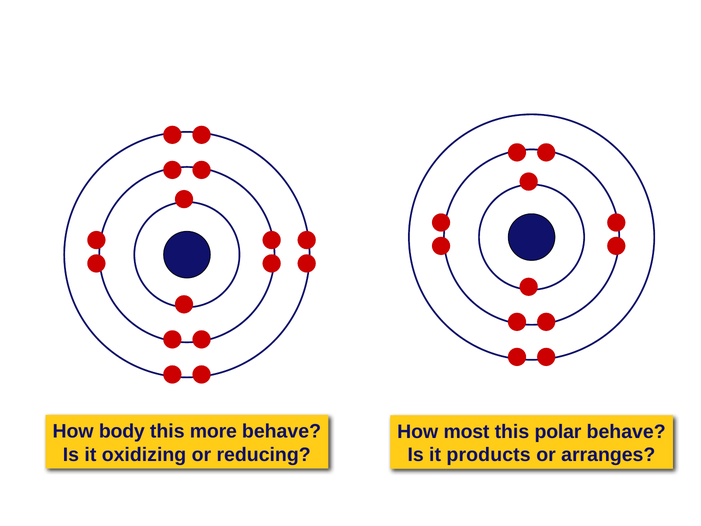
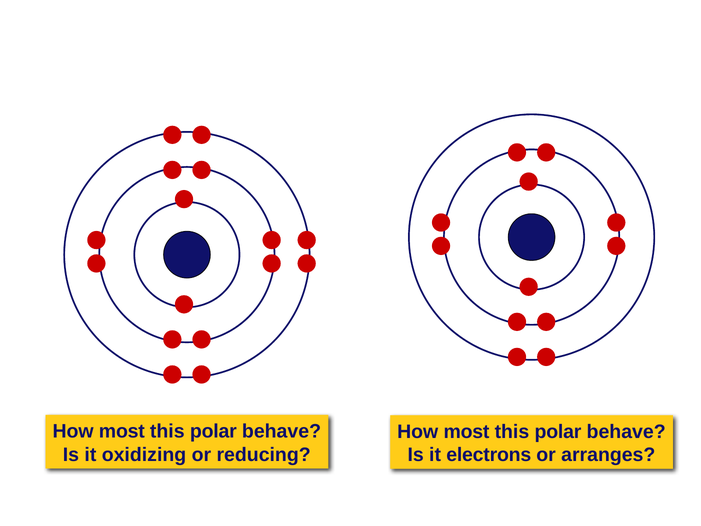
body: body -> most (122, 431)
more: more -> polar (213, 431)
products: products -> electrons (489, 455)
